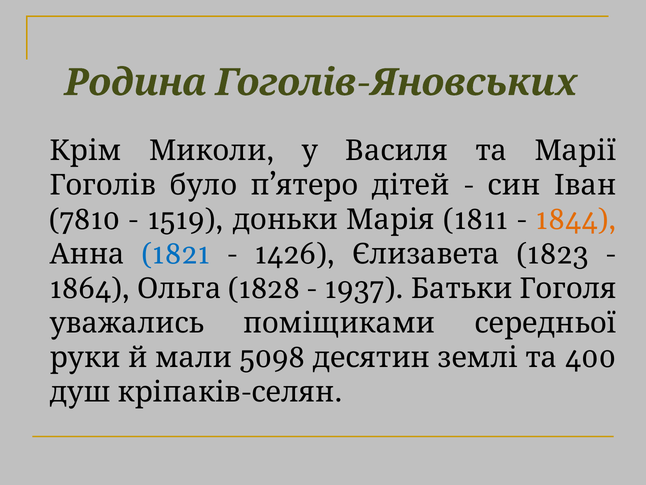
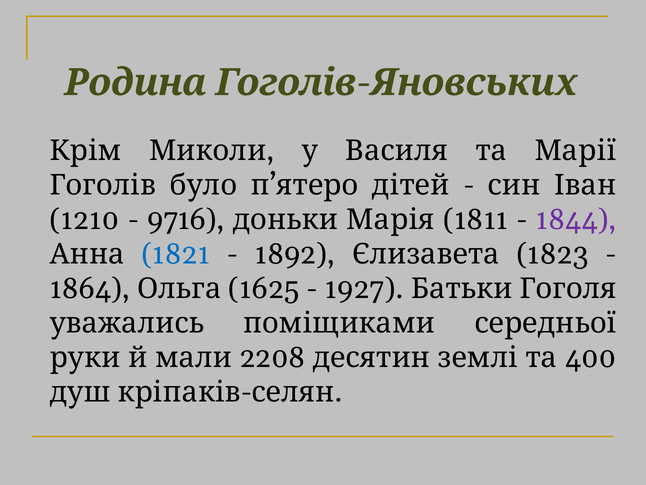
7810: 7810 -> 1210 (85, 220)
1519: 1519 -> 9716 (186, 220)
1844 colour: orange -> purple (576, 220)
1426: 1426 -> 1892 (295, 254)
1828: 1828 -> 1625 (264, 289)
1937: 1937 -> 1927 (364, 289)
5098: 5098 -> 2208 (273, 357)
